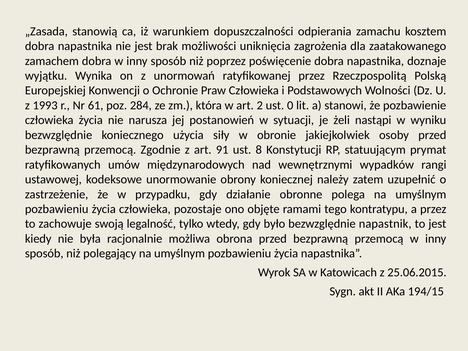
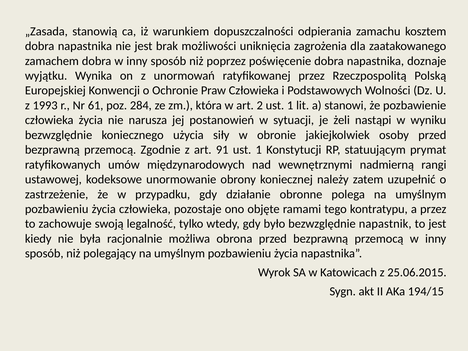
2 ust 0: 0 -> 1 (290, 105)
91 ust 8: 8 -> 1 (259, 150)
wypadków: wypadków -> nadmierną (387, 165)
